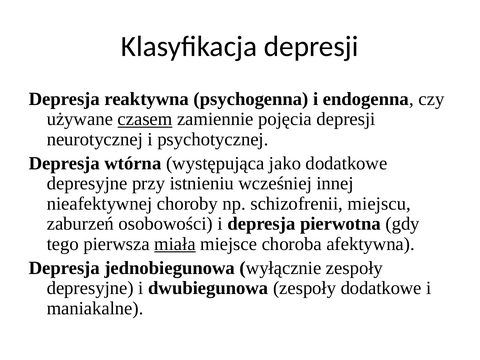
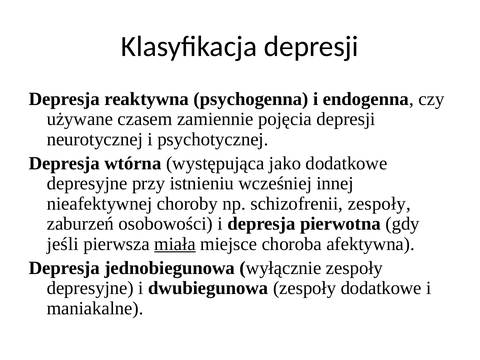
czasem underline: present -> none (145, 119)
schizofrenii miejscu: miejscu -> zespoły (379, 204)
tego: tego -> jeśli (63, 244)
